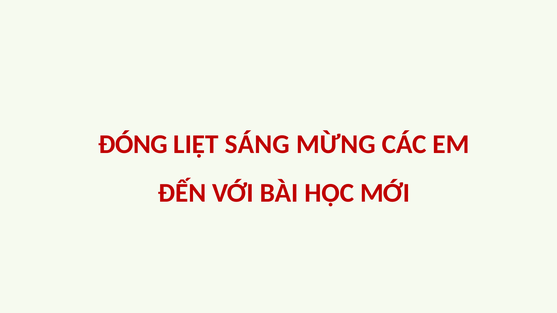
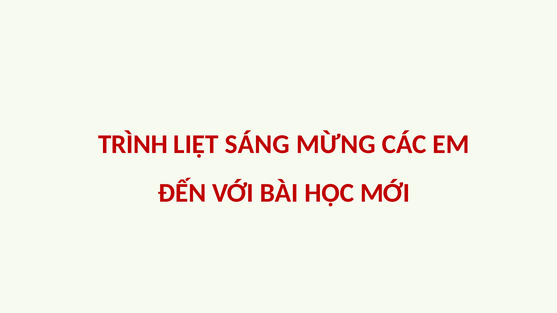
ĐÓNG: ĐÓNG -> TRÌNH (133, 144)
